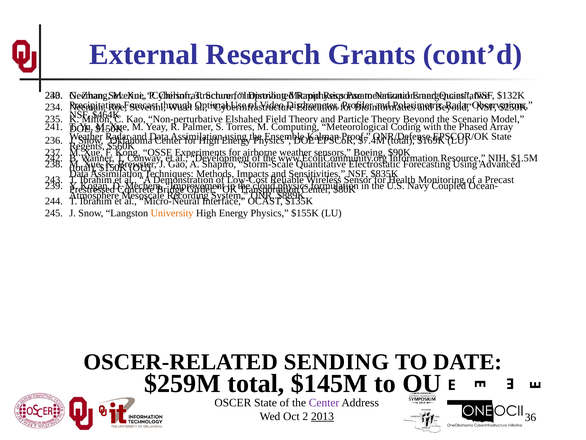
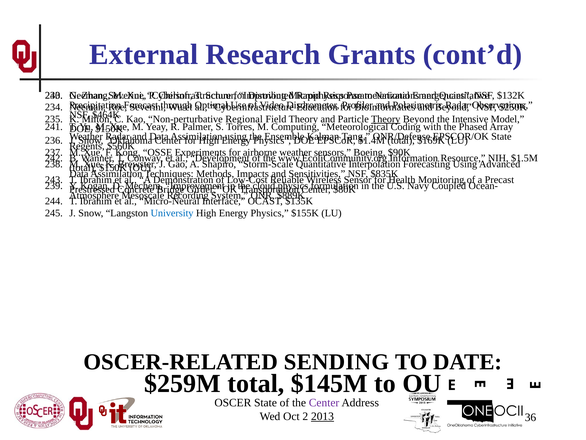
Elshahed: Elshahed -> Regional (244, 119)
Theory underline: none -> present (386, 119)
Scenario: Scenario -> Intensive (470, 119)
Proof: Proof -> Tang (356, 136)
$7.4M: $7.4M -> $1.4M (372, 140)
Electrostatic: Electrostatic -> Interpolation (374, 164)
University colour: orange -> blue (172, 213)
